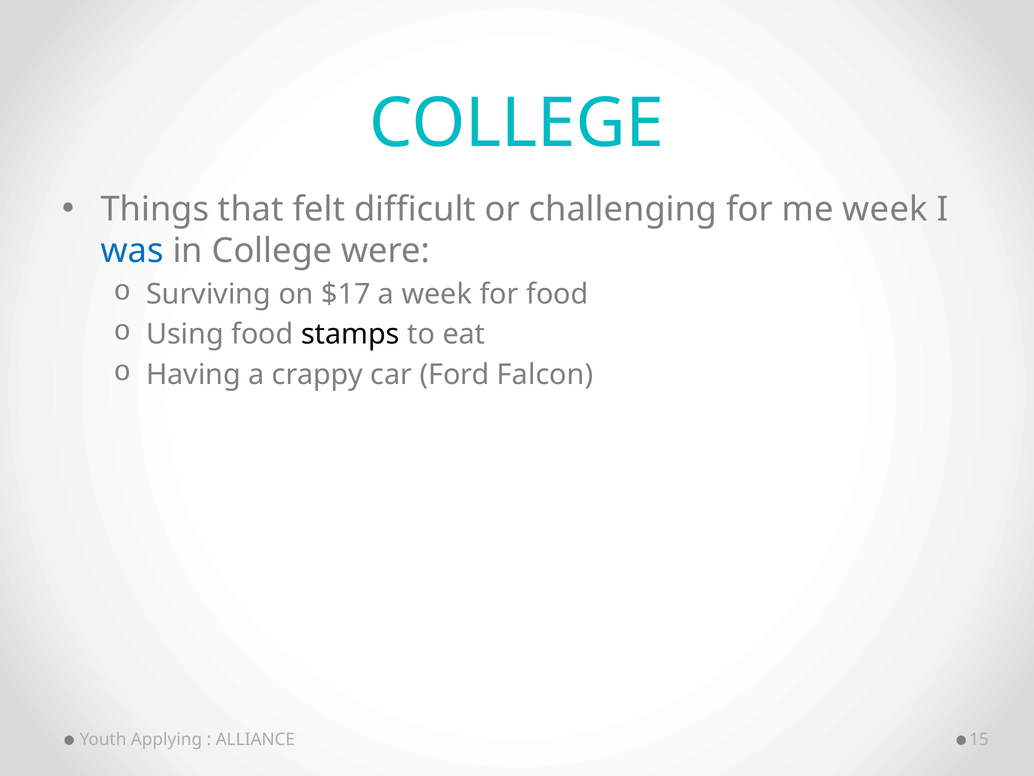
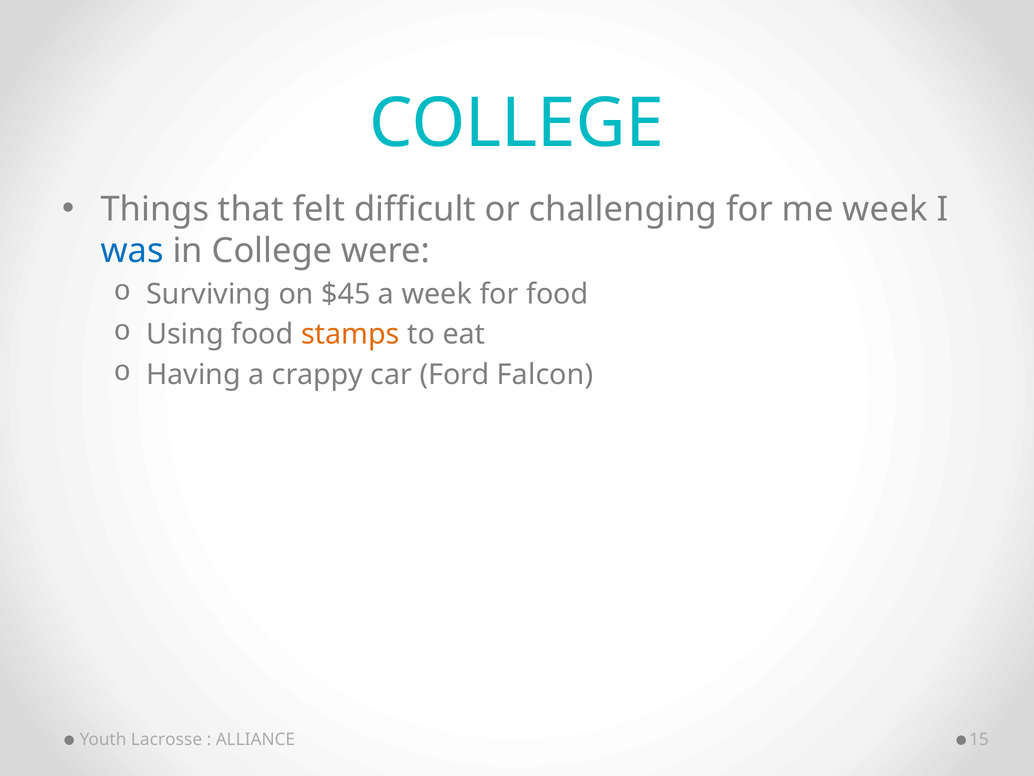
$17: $17 -> $45 (346, 294)
stamps colour: black -> orange (350, 334)
Applying: Applying -> Lacrosse (166, 739)
